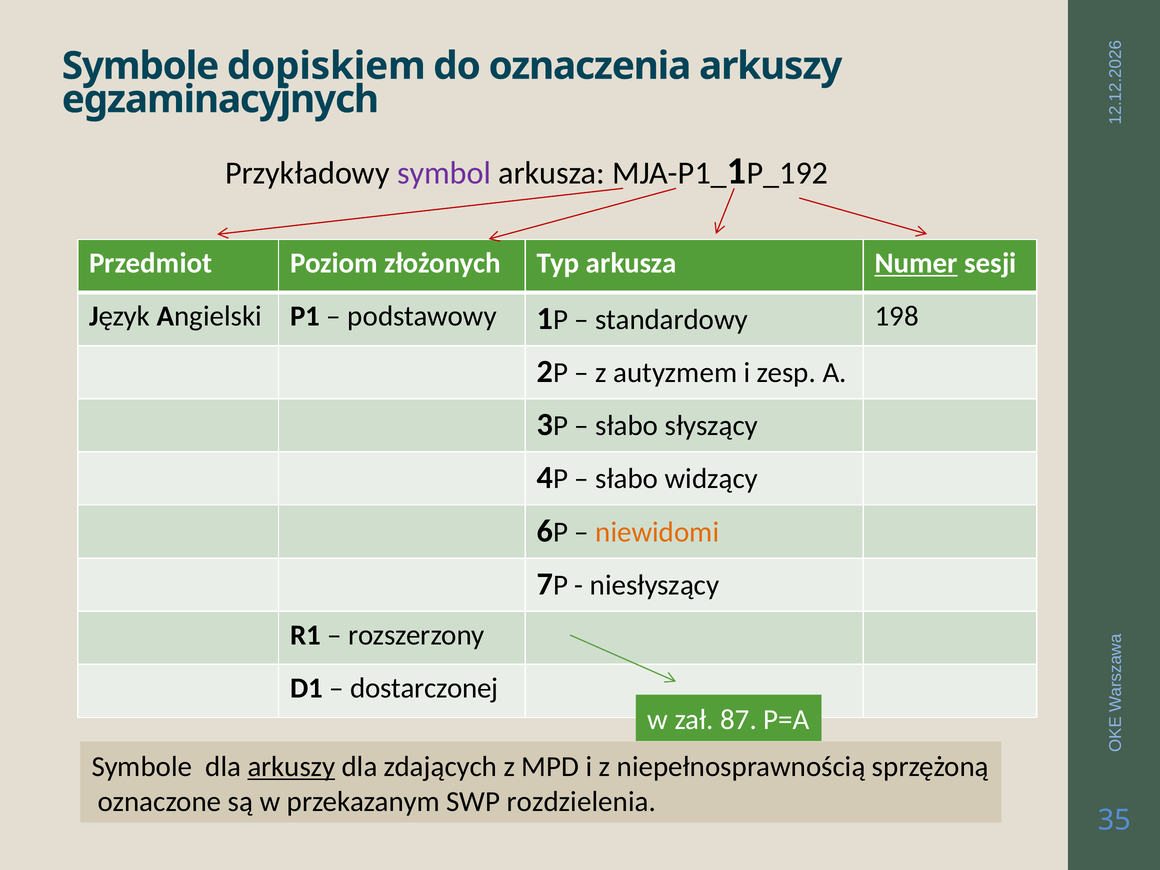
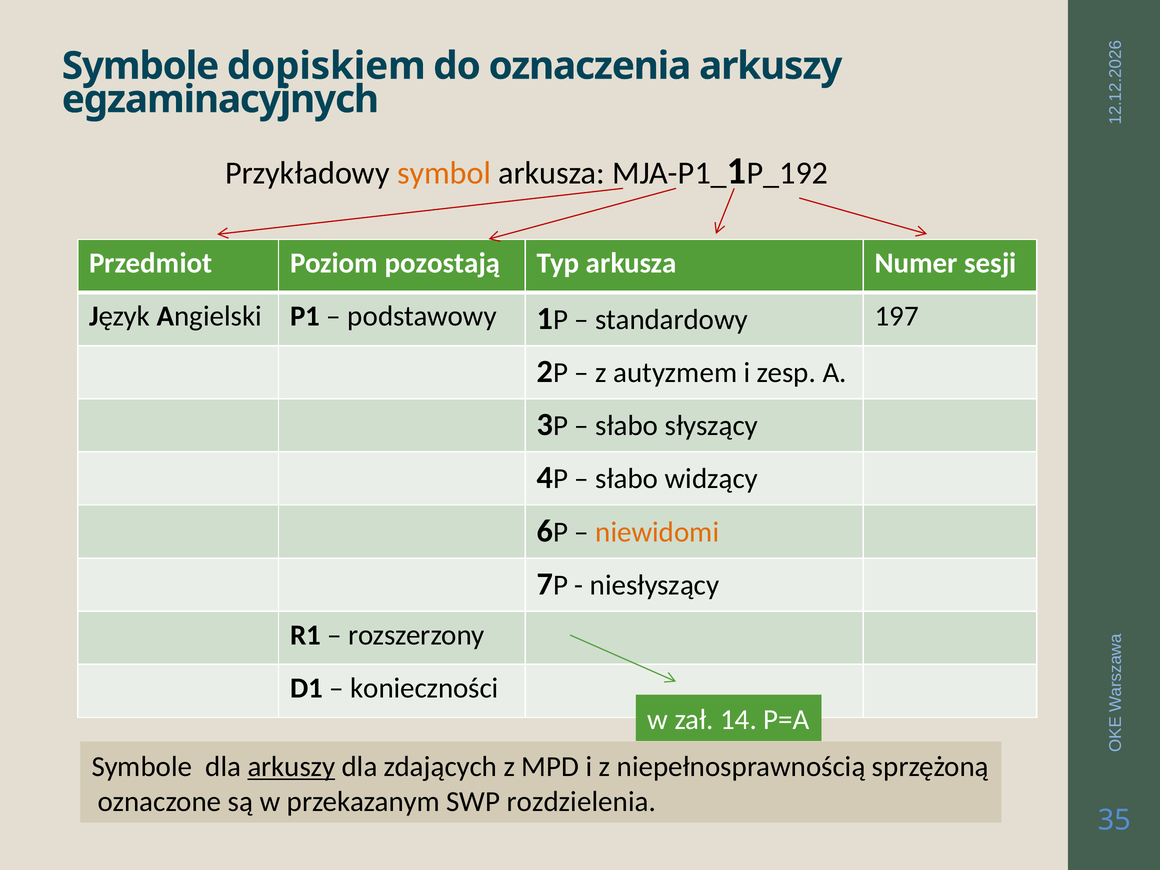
symbol colour: purple -> orange (444, 173)
złożonych: złożonych -> pozostają (442, 263)
Numer underline: present -> none (916, 263)
198: 198 -> 197 (897, 316)
dostarczonej: dostarczonej -> konieczności (424, 688)
87: 87 -> 14 (739, 720)
